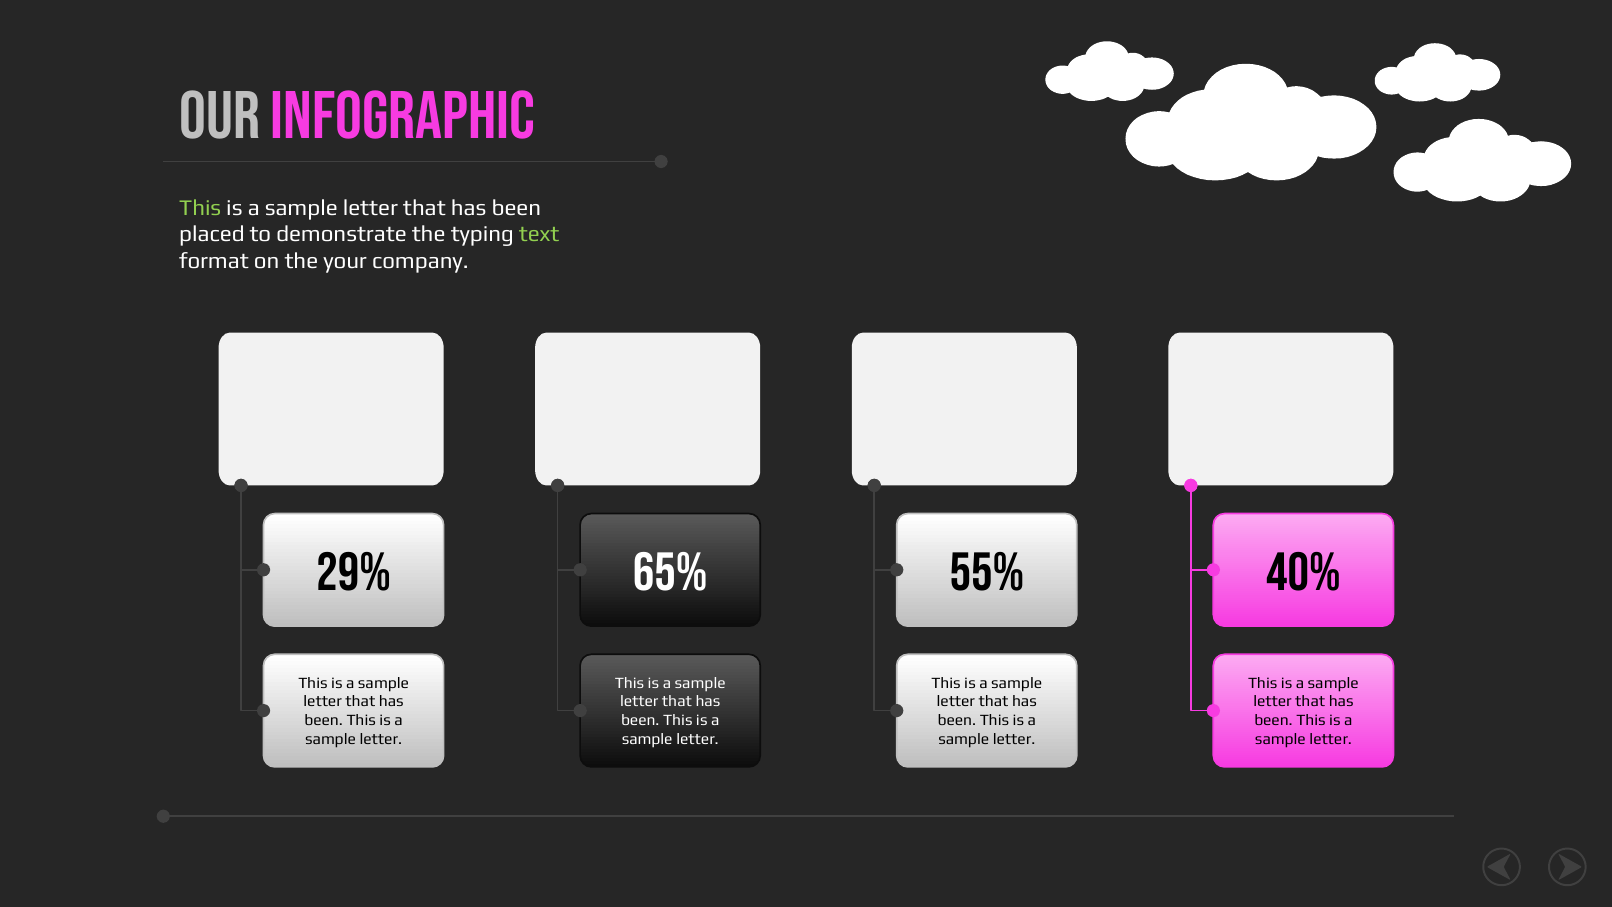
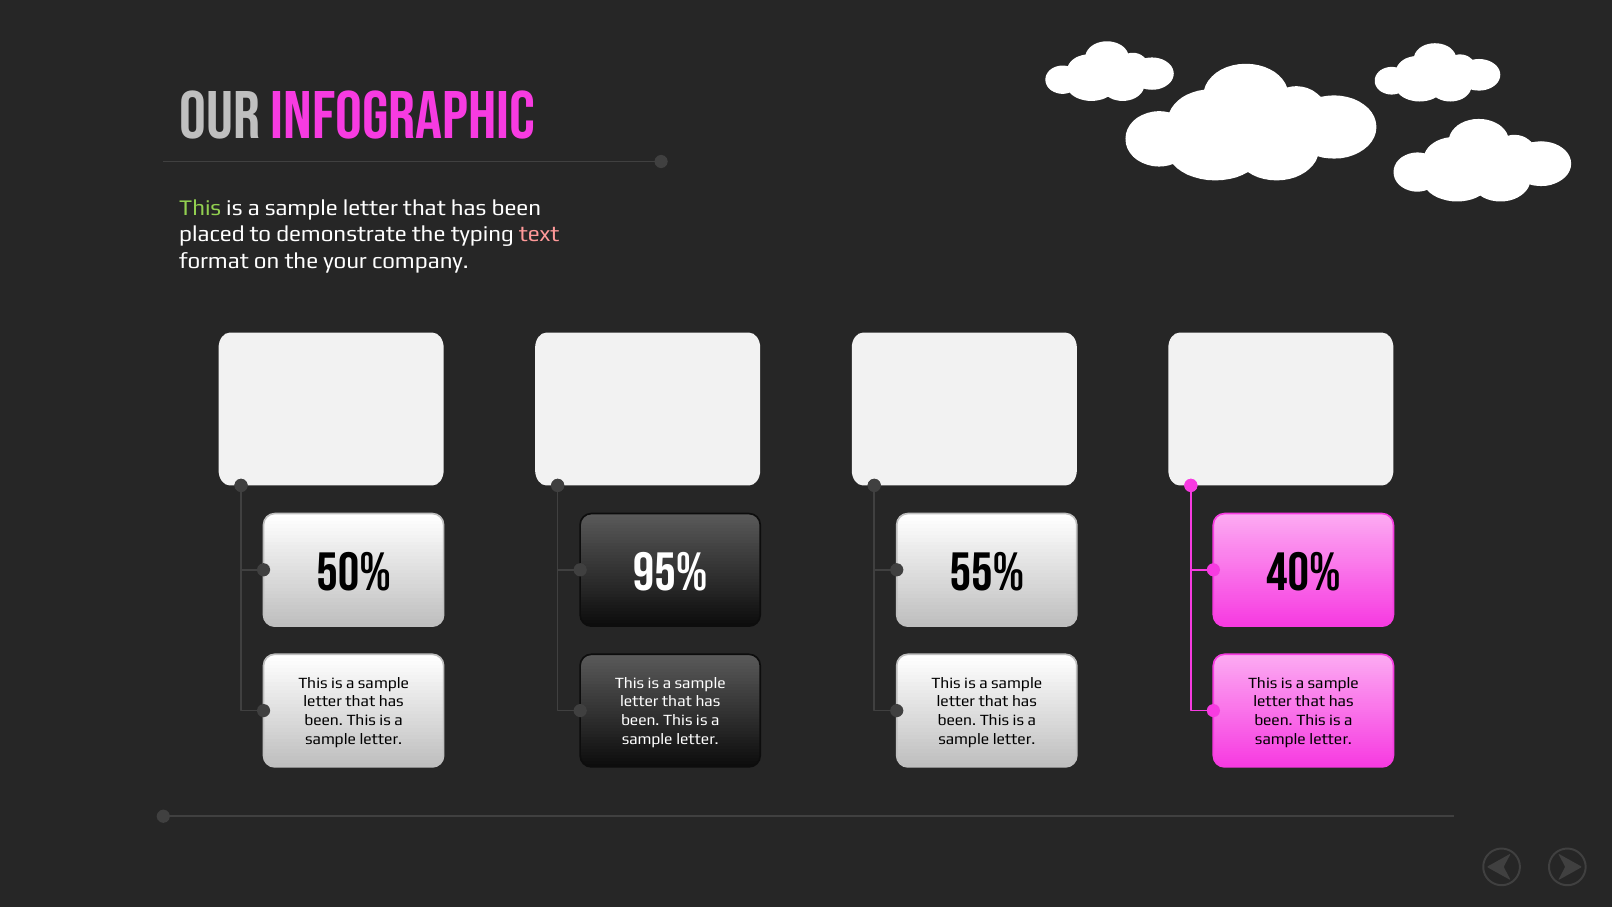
text colour: light green -> pink (539, 234)
29%: 29% -> 50% (354, 573)
65%: 65% -> 95% (670, 573)
